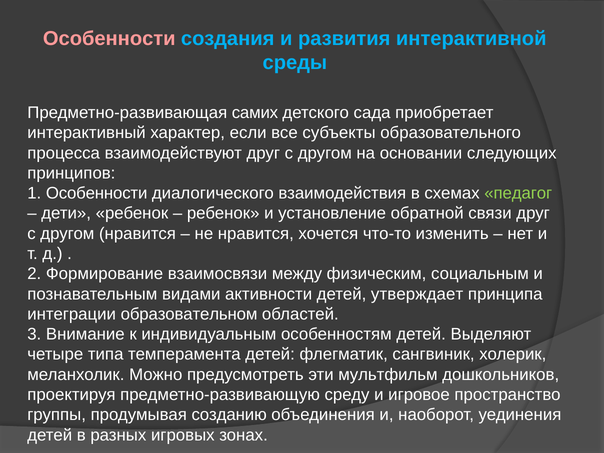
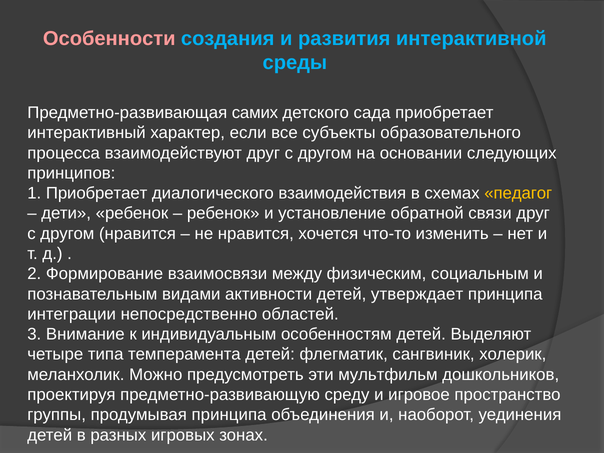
1 Особенности: Особенности -> Приобретает (97, 193)
педагог colour: light green -> yellow (518, 193)
образовательном: образовательном -> непосредственно (189, 314)
продумывая созданию: созданию -> принципа (229, 415)
